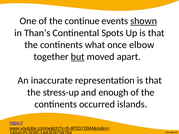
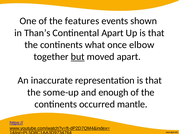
continue: continue -> features (82, 21)
shown underline: present -> none (144, 21)
Continental Spots: Spots -> Apart (113, 33)
stress-up: stress-up -> some-up (61, 92)
islands: islands -> mantle (132, 104)
